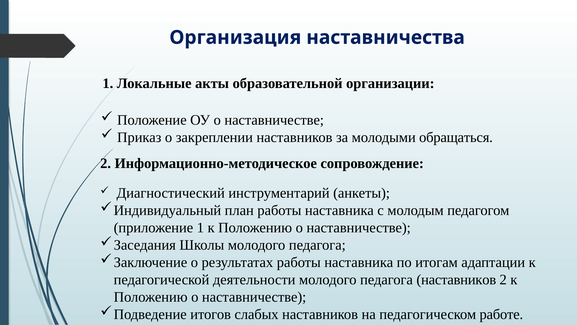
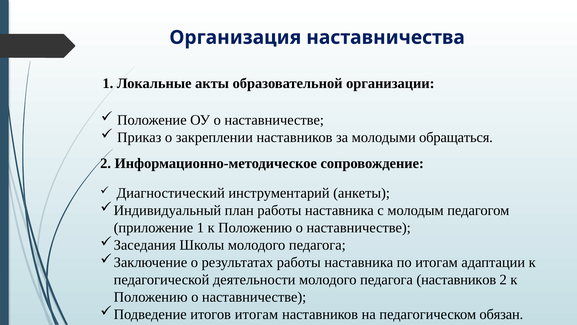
итогов слабых: слабых -> итогам (256, 314)
работе: работе -> обязан (501, 314)
